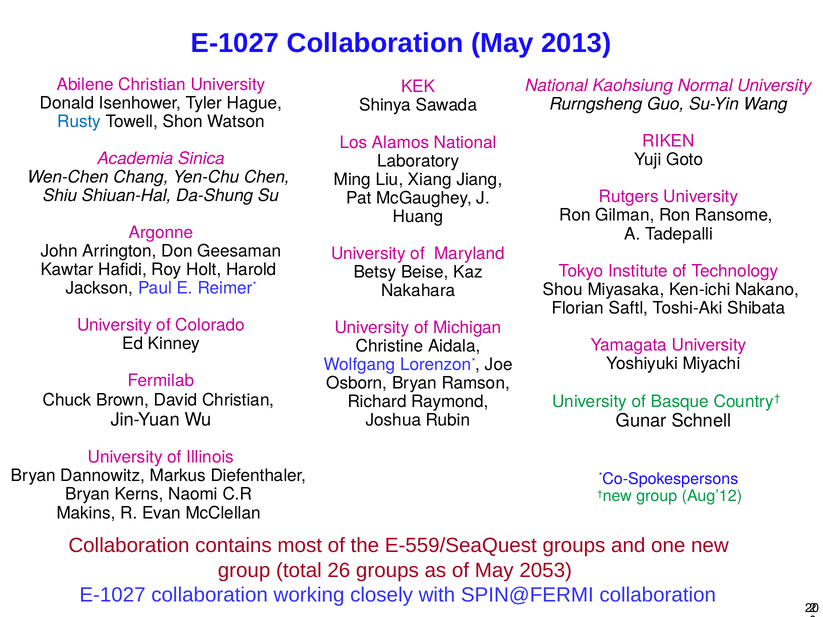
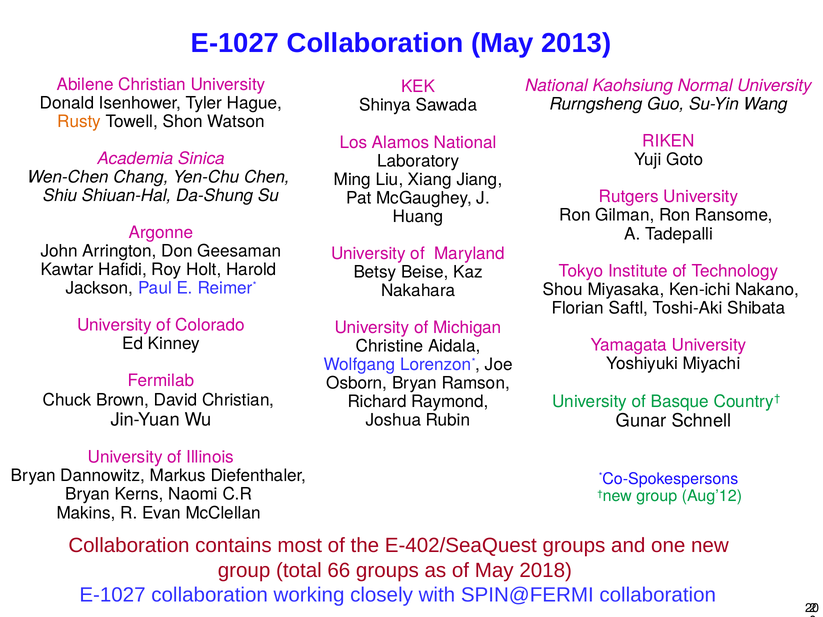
Rusty colour: blue -> orange (79, 122)
E-559/SeaQuest: E-559/SeaQuest -> E-402/SeaQuest (461, 546)
26: 26 -> 66 (339, 571)
2053: 2053 -> 2018 (546, 571)
